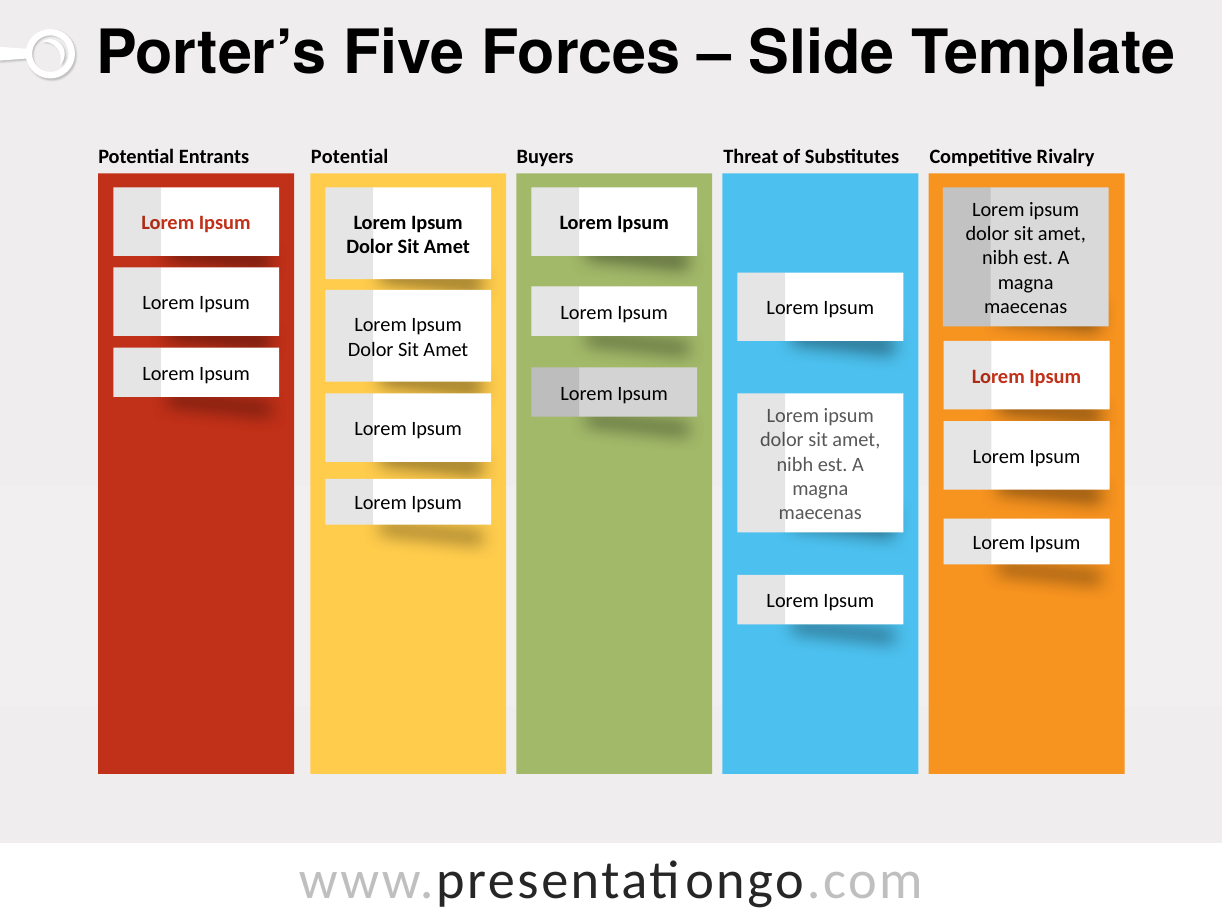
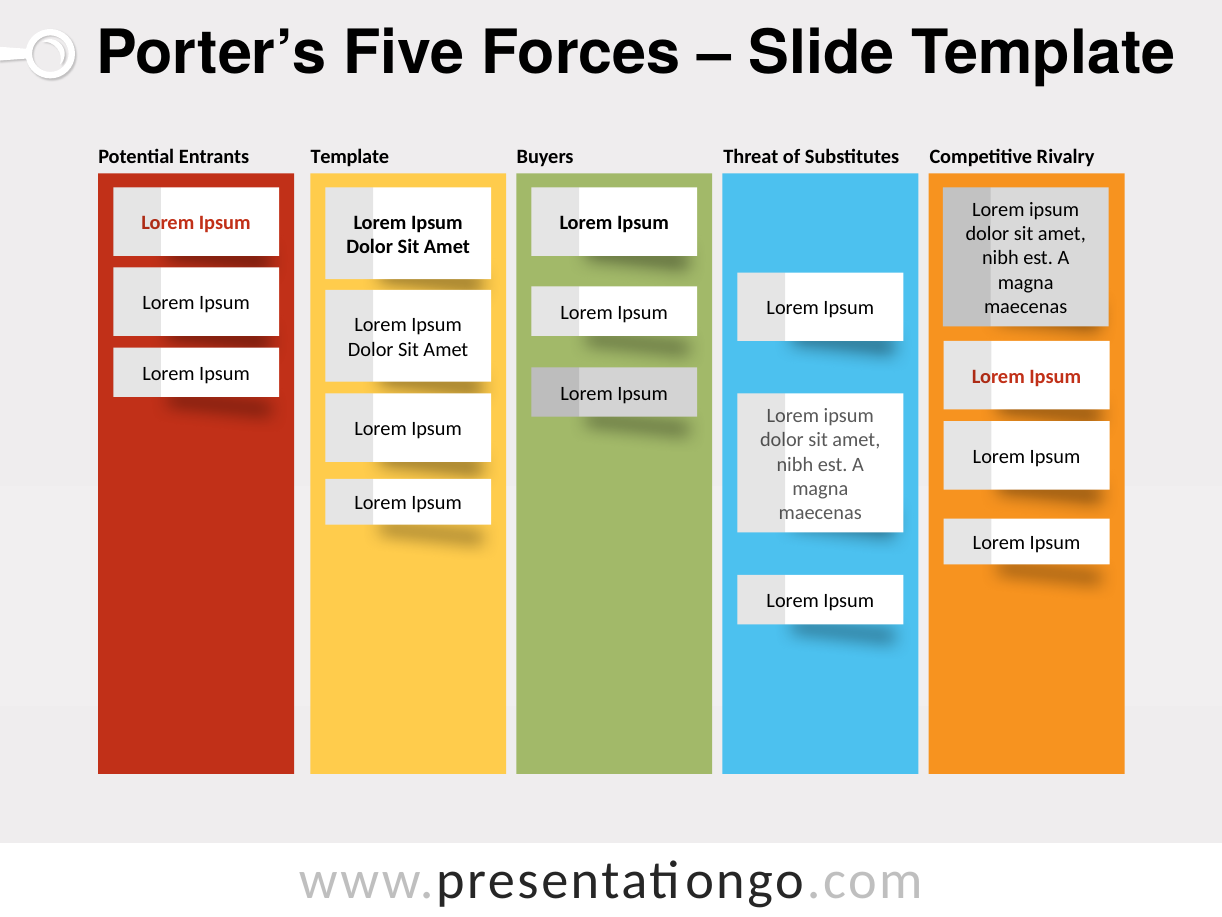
Entrants Potential: Potential -> Template (350, 156)
